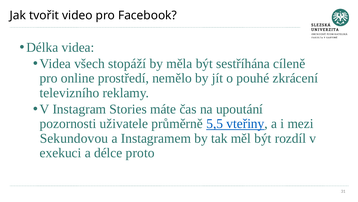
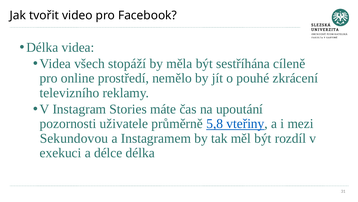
5,5: 5,5 -> 5,8 (215, 123)
délce proto: proto -> délka (140, 152)
